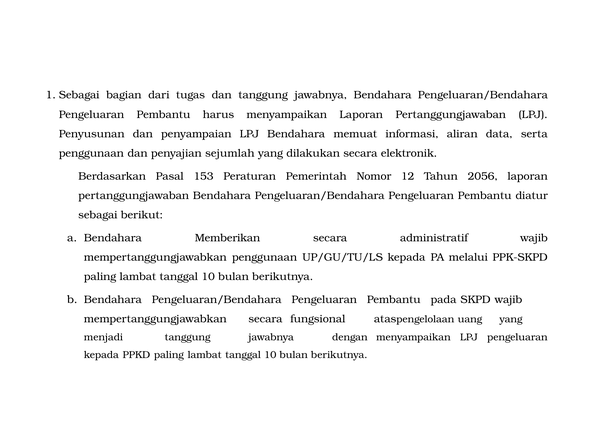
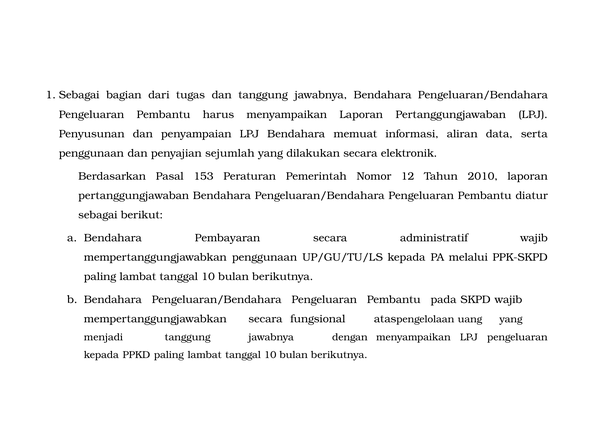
2056: 2056 -> 2010 (483, 177)
Memberikan: Memberikan -> Pembayaran (227, 238)
